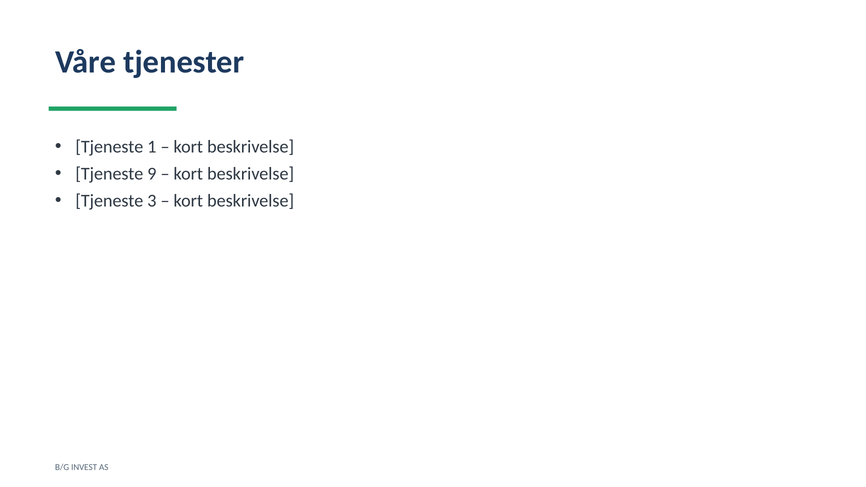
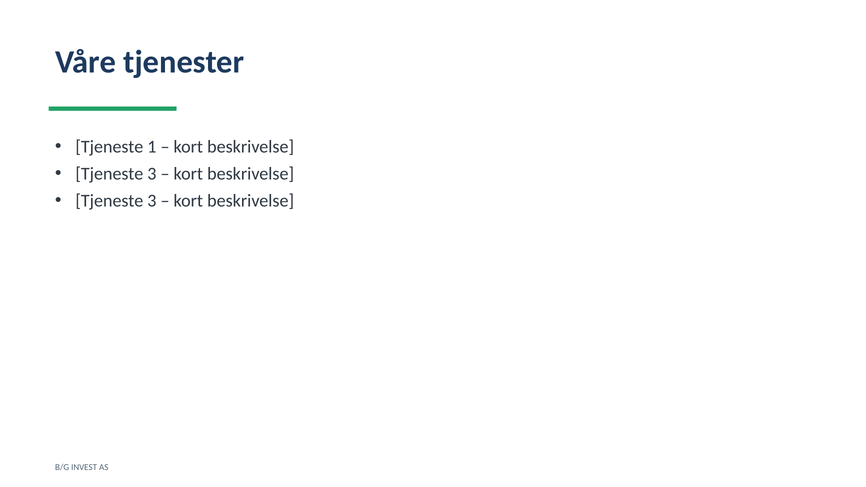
9: 9 -> 3 (152, 174)
